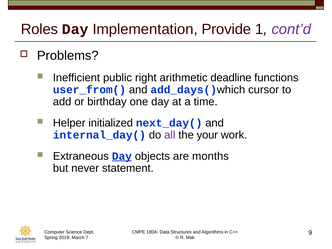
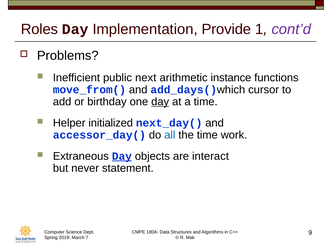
right: right -> next (146, 78)
deadline: deadline -> instance (231, 78)
user_from(: user_from( -> move_from( (89, 90)
day underline: none -> present (160, 102)
internal_day(: internal_day( -> accessor_day( (99, 135)
all colour: purple -> blue (170, 135)
the your: your -> time (207, 135)
months: months -> interact (210, 156)
